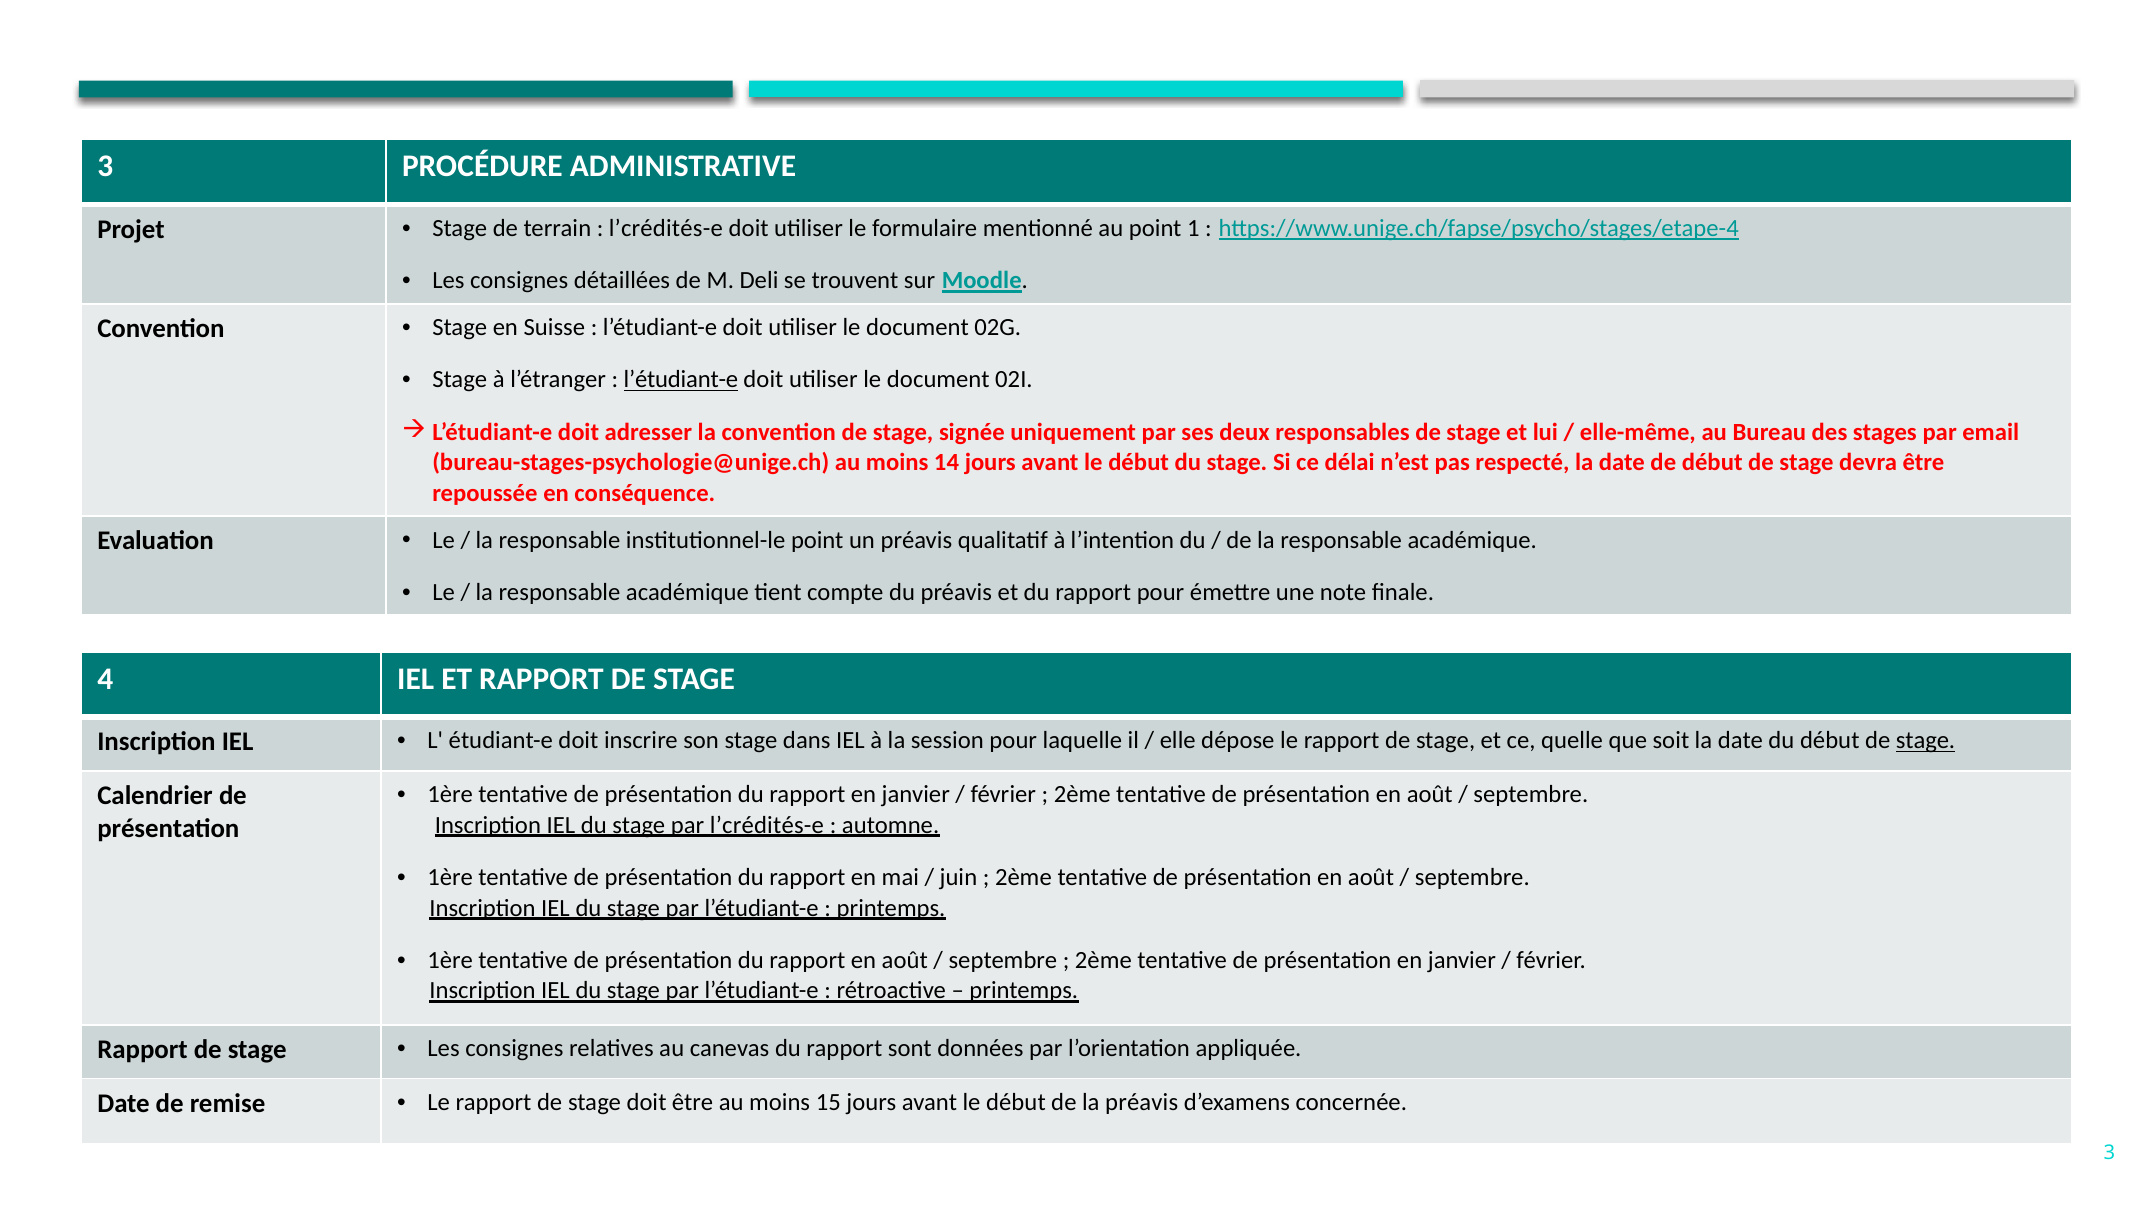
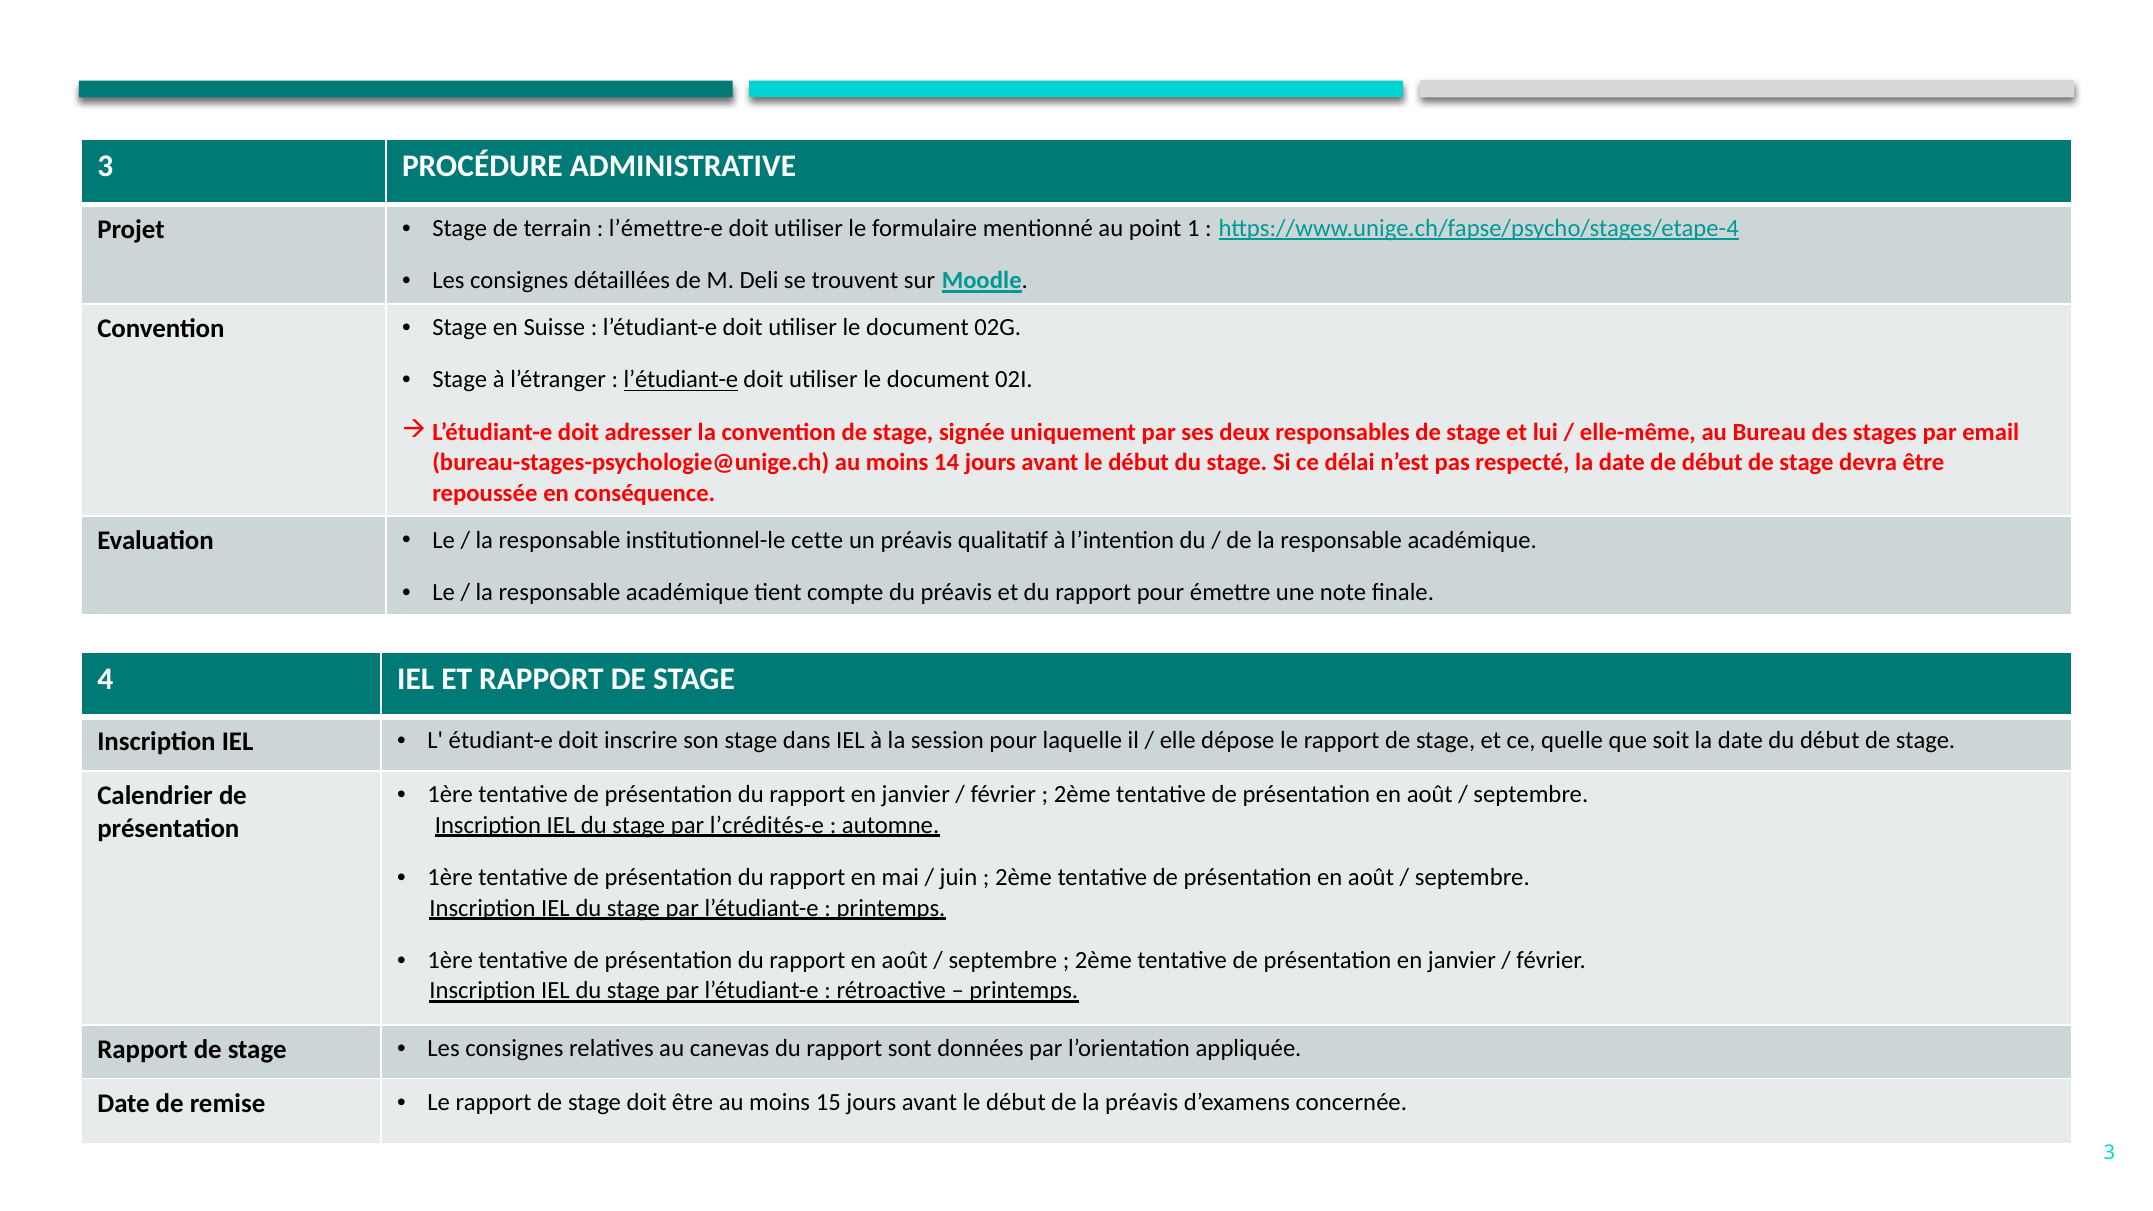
l’crédités-e: l’crédités-e -> l’émettre-e (666, 228)
institutionnel-le point: point -> cette (817, 540)
stage underline: present -> none (1926, 741)
